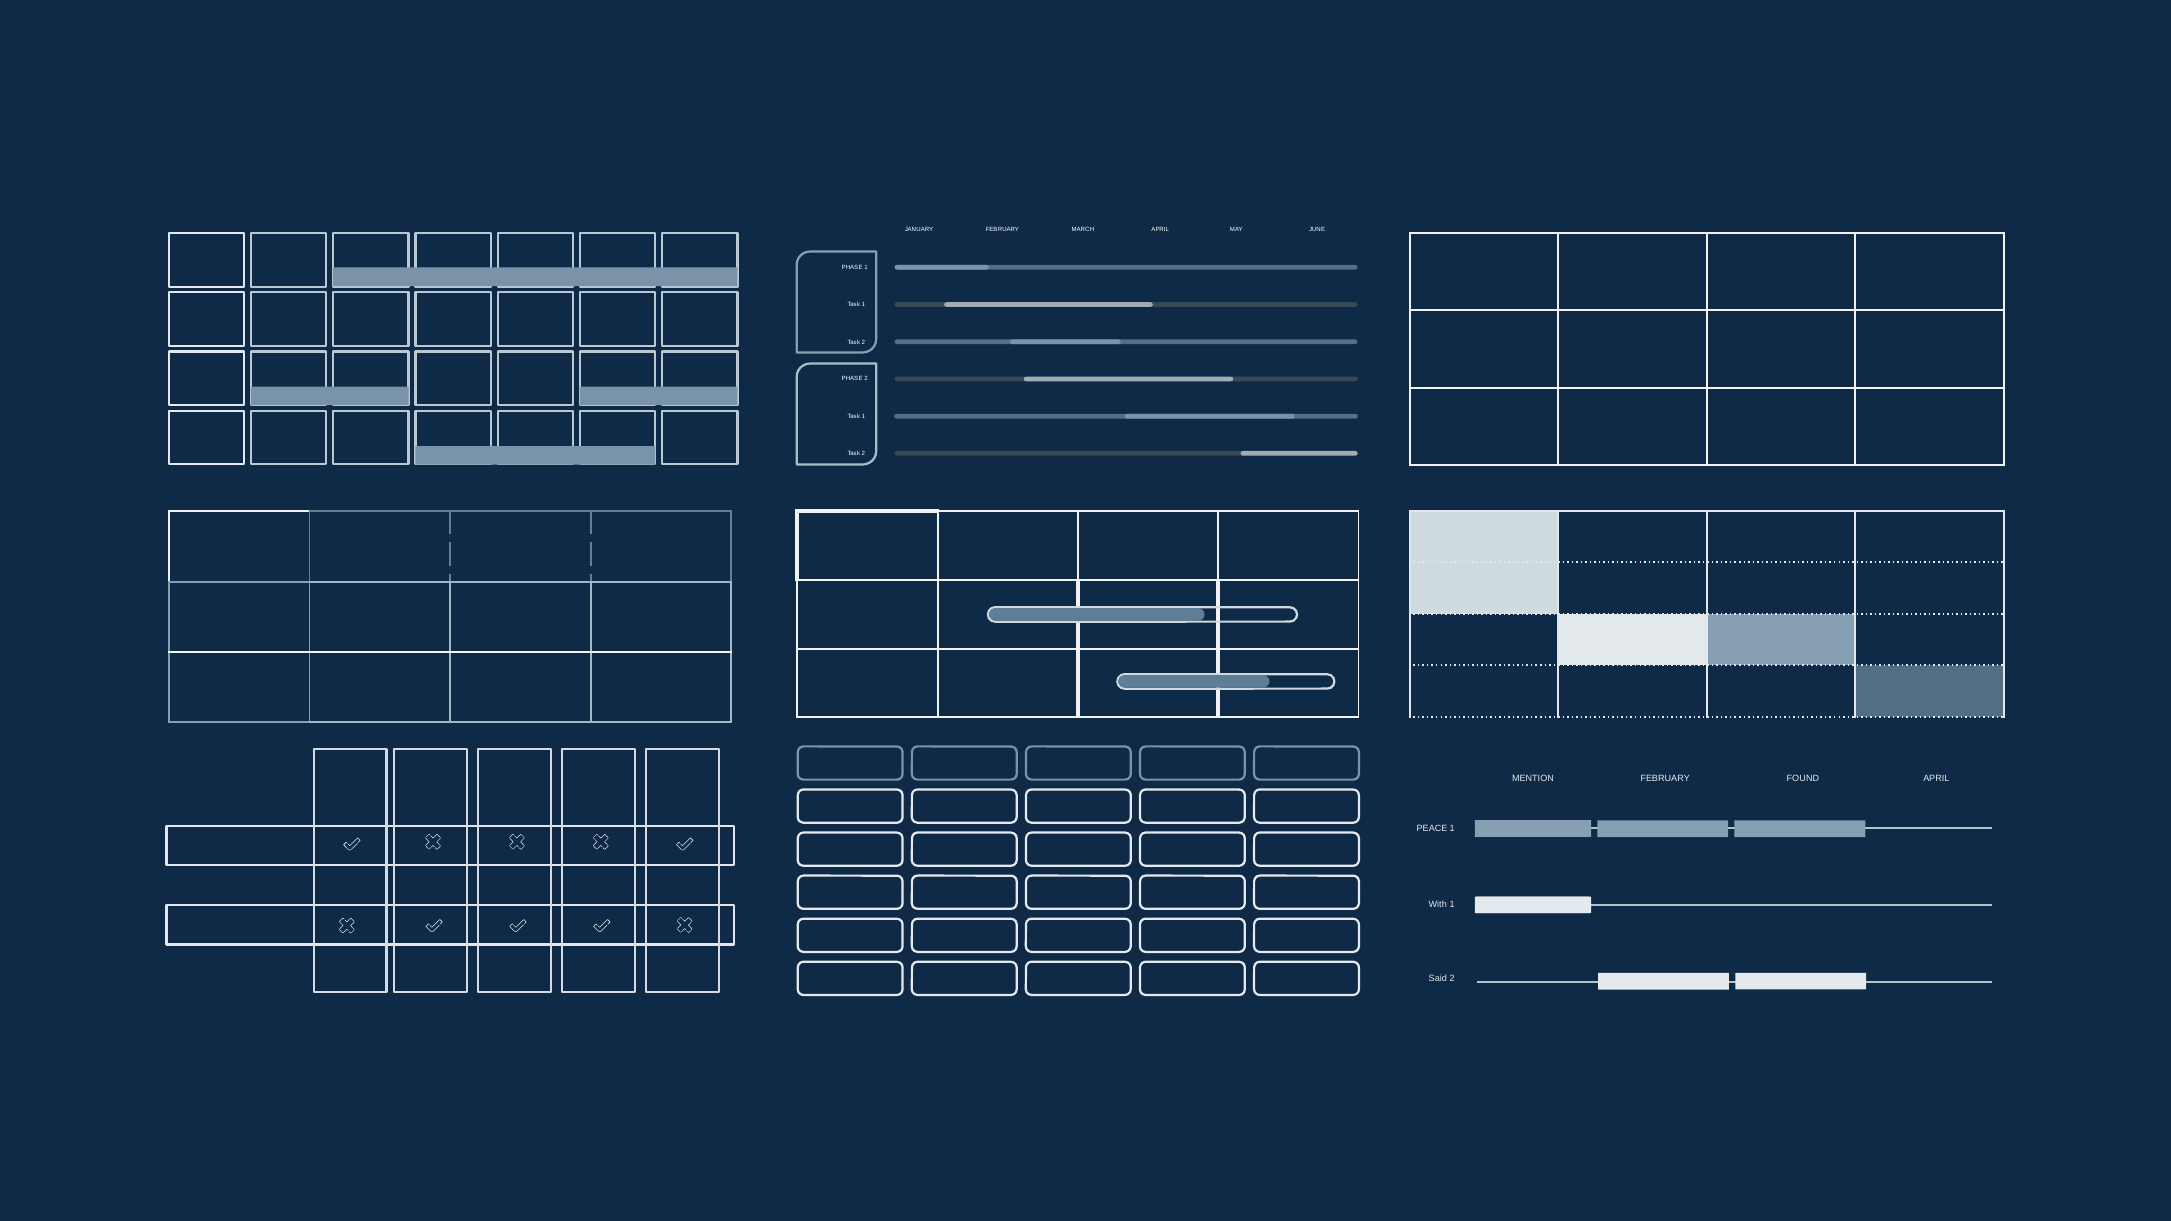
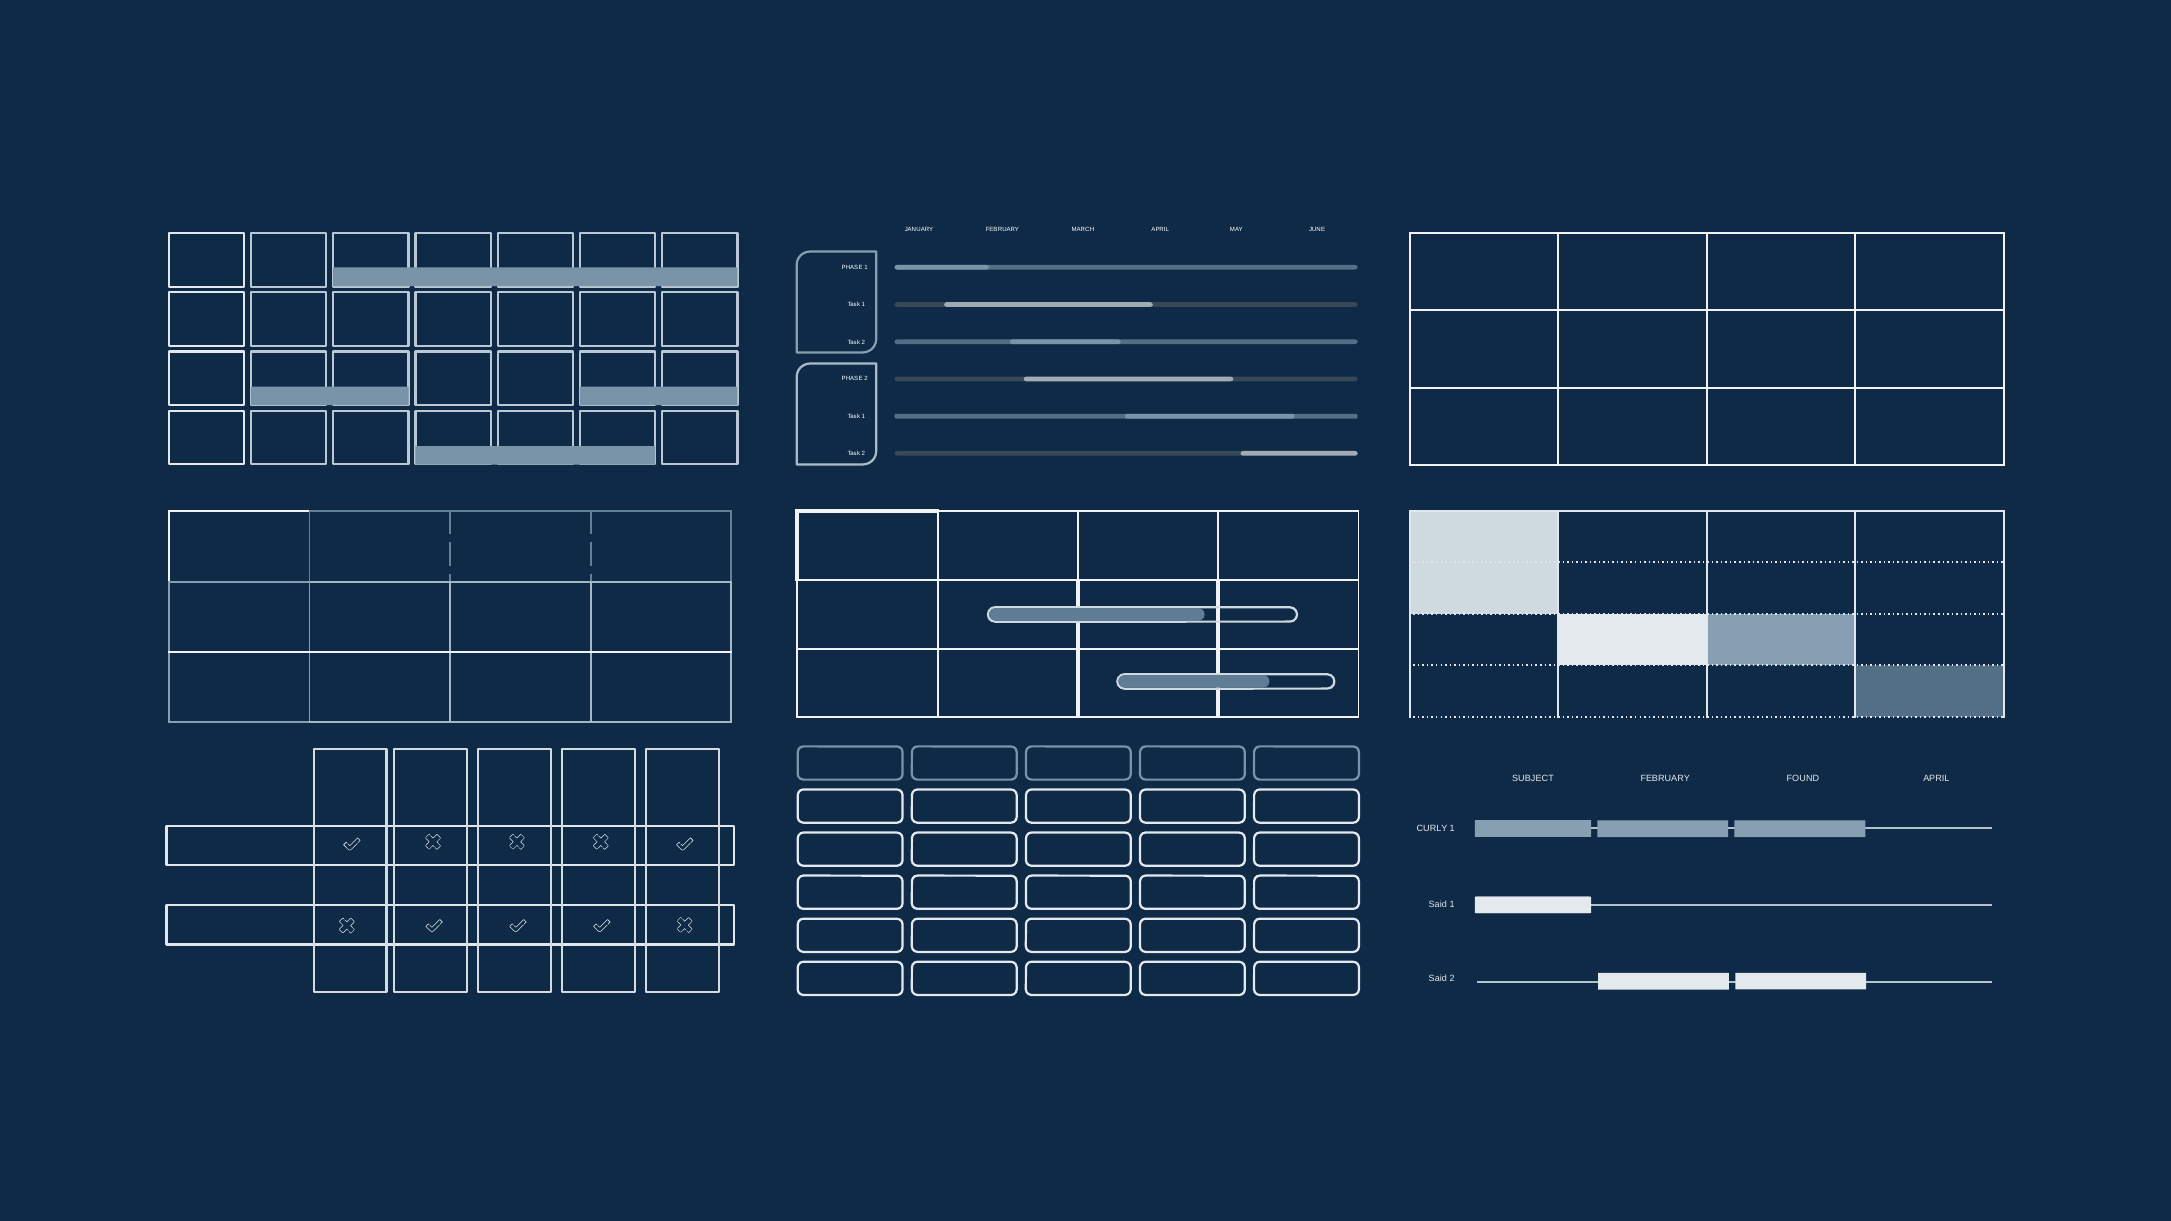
MENTION: MENTION -> SUBJECT (1533, 779)
PEACE: PEACE -> CURLY (1432, 829)
With: With -> Said (1438, 904)
